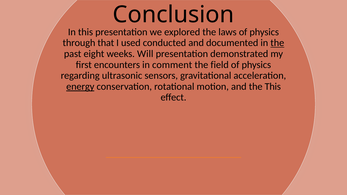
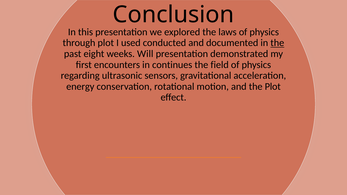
through that: that -> plot (106, 43)
comment: comment -> continues (172, 65)
energy underline: present -> none (80, 87)
the This: This -> Plot (273, 87)
